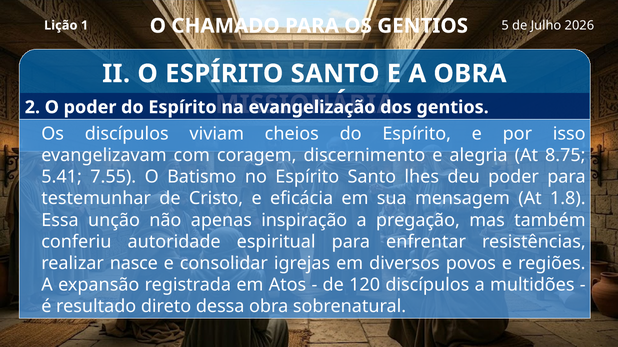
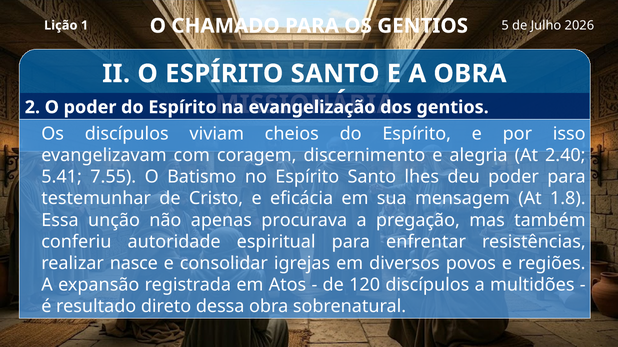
8.75: 8.75 -> 2.40 (565, 156)
inspiração: inspiração -> procurava (304, 221)
